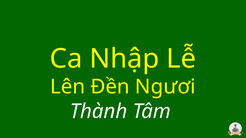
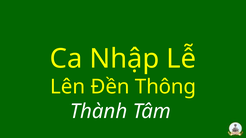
Ngươi: Ngươi -> Thông (166, 87)
